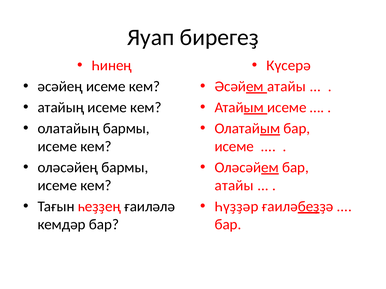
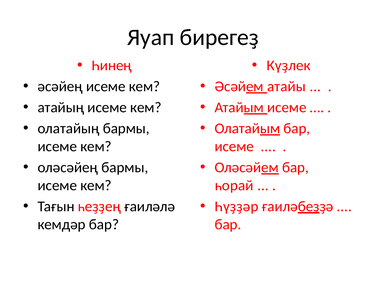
Күсерә: Күсерә -> Күҙлек (289, 66)
атайы: атайы -> һорай (234, 186)
